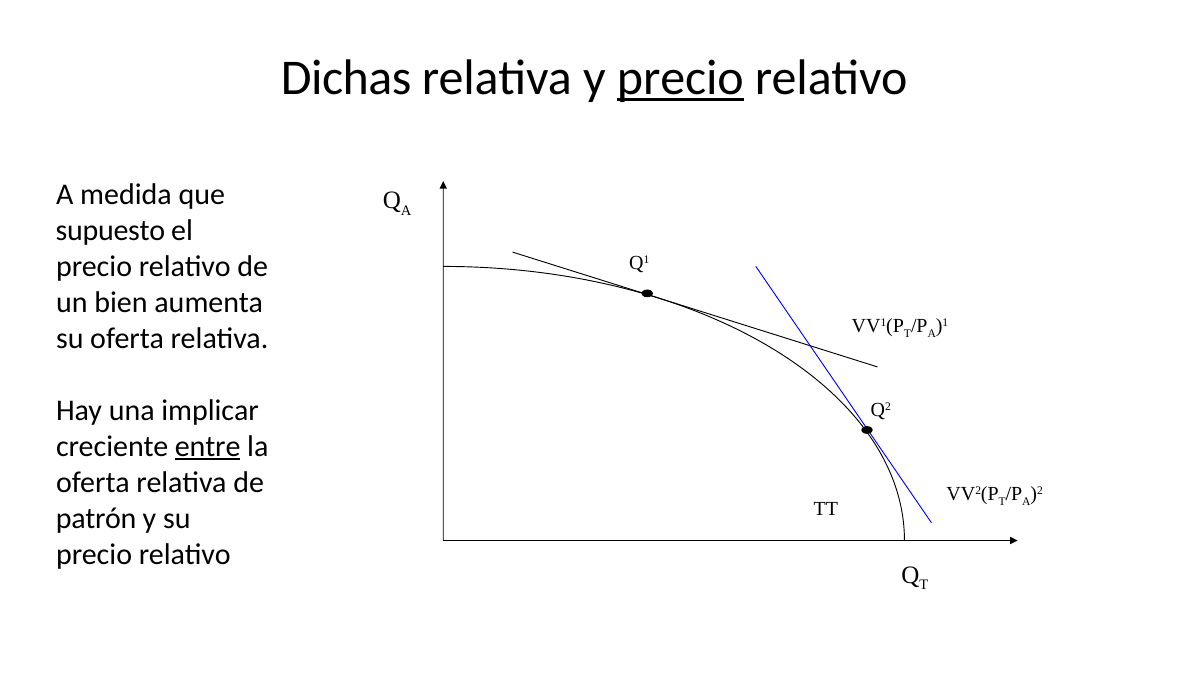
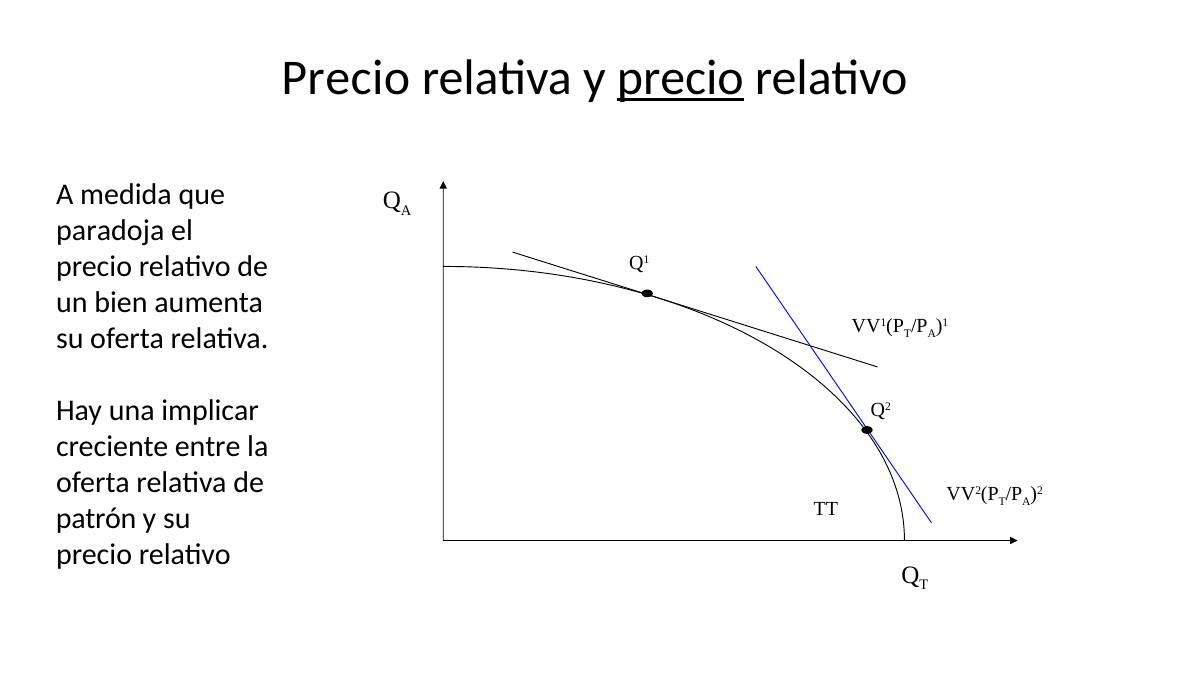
Dichas: Dichas -> Precio (346, 78)
supuesto: supuesto -> paradoja (110, 230)
entre underline: present -> none (208, 446)
